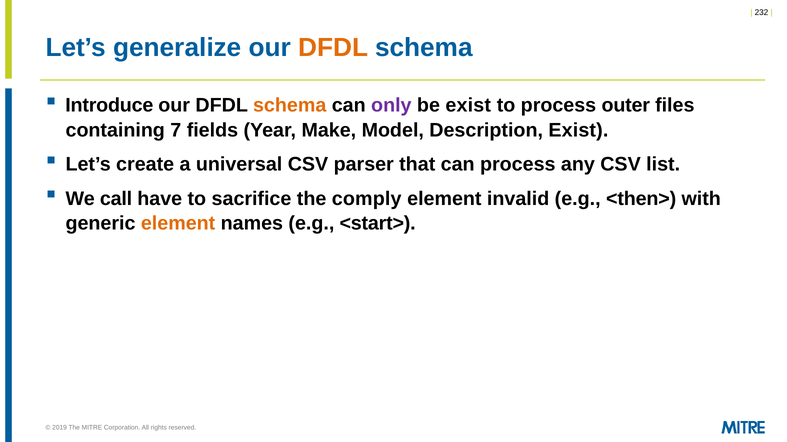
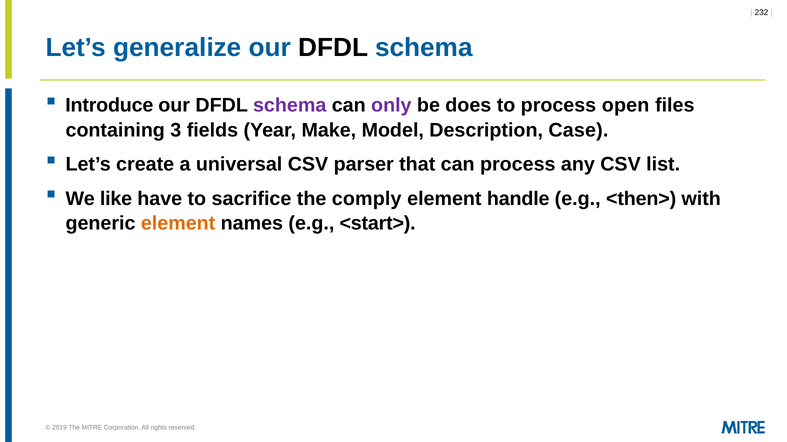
DFDL colour: orange -> black (333, 48)
schema colour: orange -> purple (290, 106)
be exist: exist -> does (468, 106)
outer: outer -> open (626, 106)
7: 7 -> 3 (176, 130)
Description Exist: Exist -> Case (578, 130)
call: call -> like (116, 199)
invalid: invalid -> handle (518, 199)
